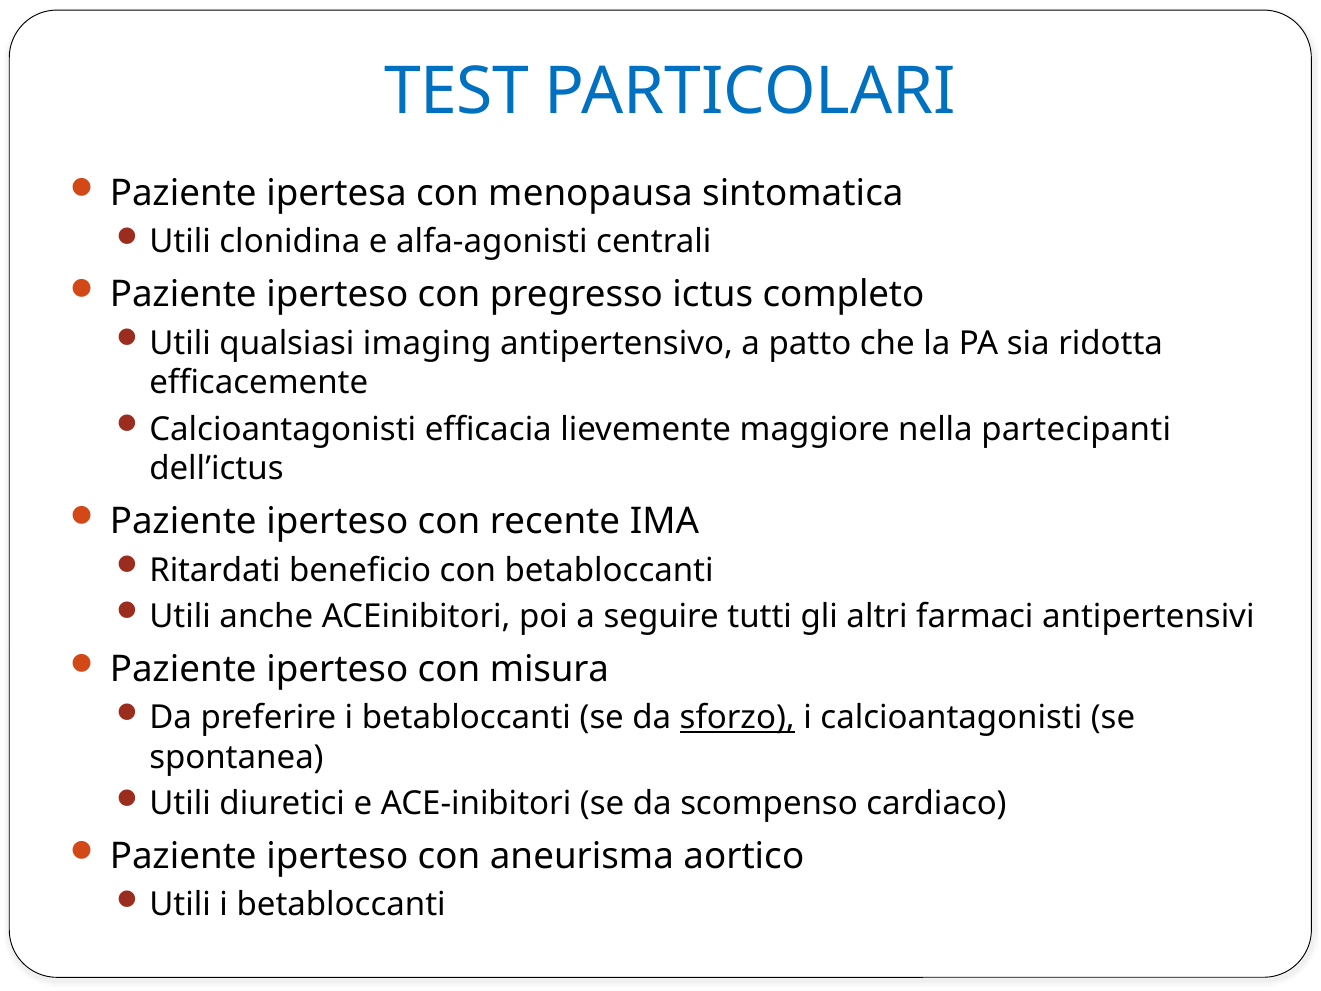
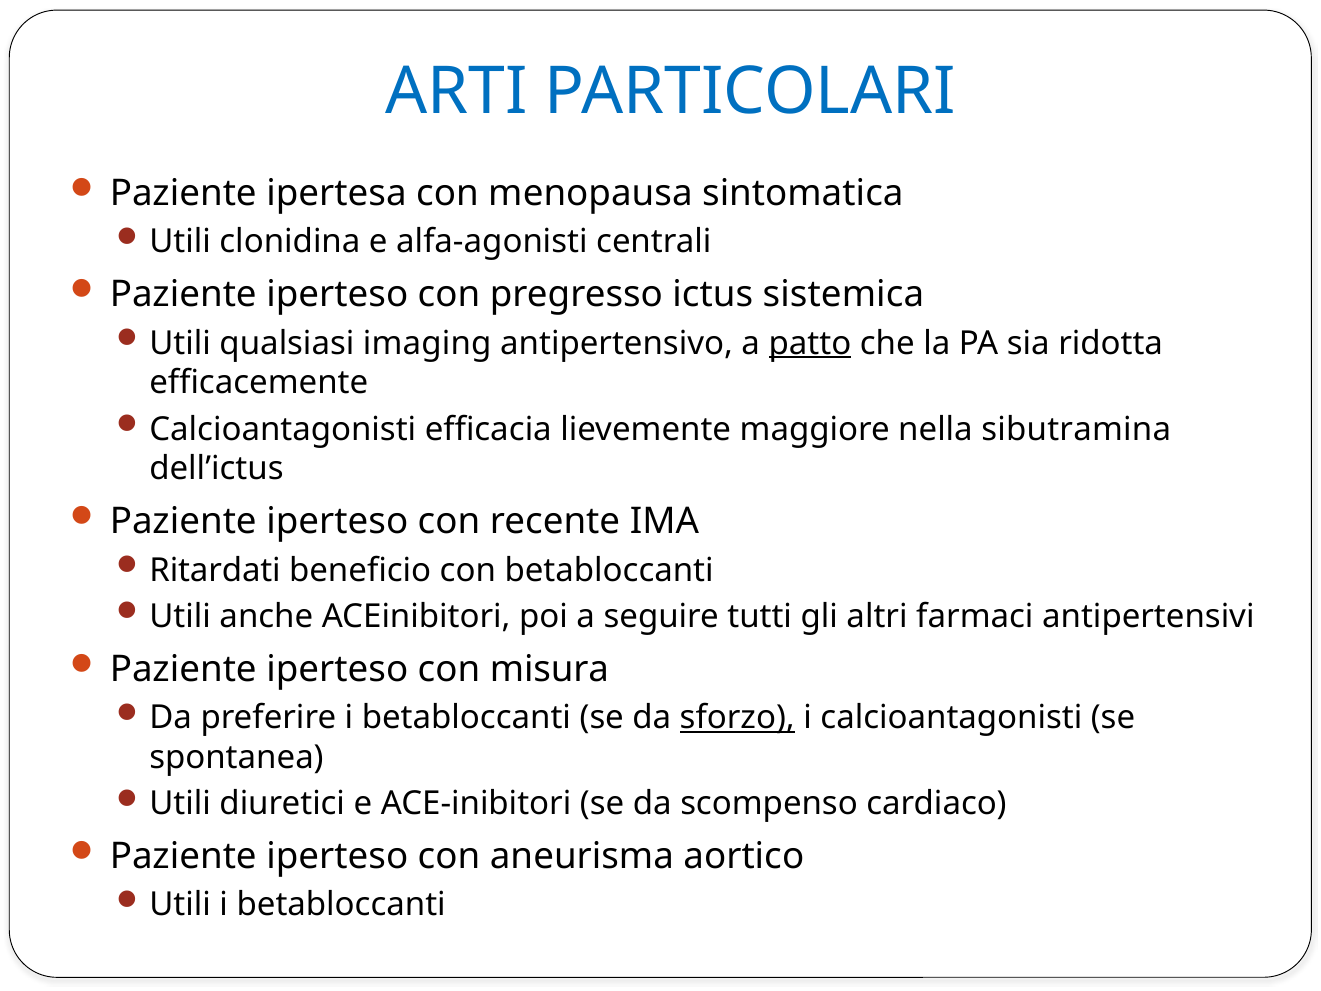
TEST: TEST -> ARTI (457, 91)
completo: completo -> sistemica (843, 295)
patto underline: none -> present (810, 343)
partecipanti: partecipanti -> sibutramina (1076, 429)
